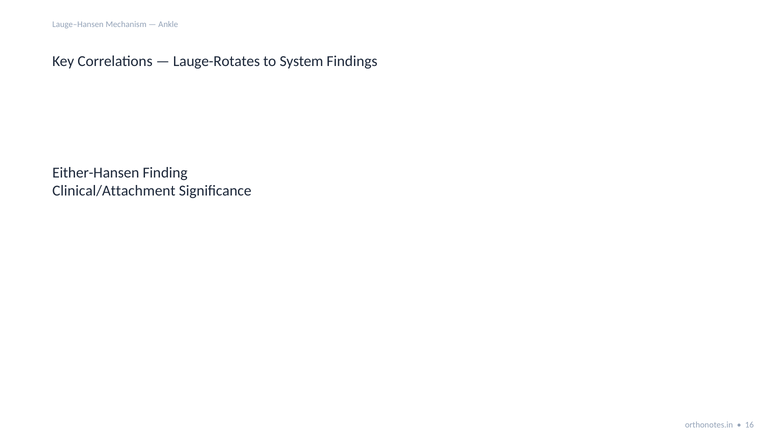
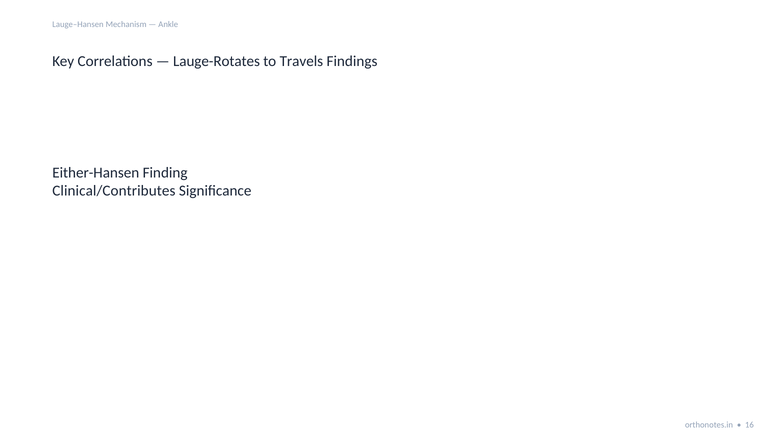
System: System -> Travels (301, 61)
Clinical/Attachment: Clinical/Attachment -> Clinical/Contributes (114, 191)
